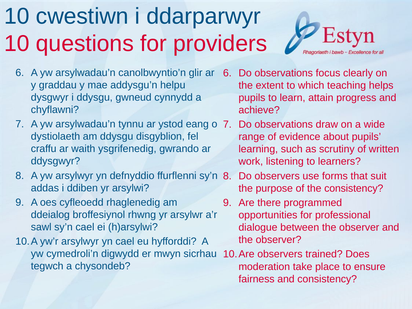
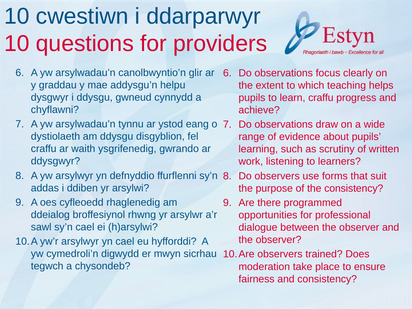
learn attain: attain -> craffu (321, 98)
